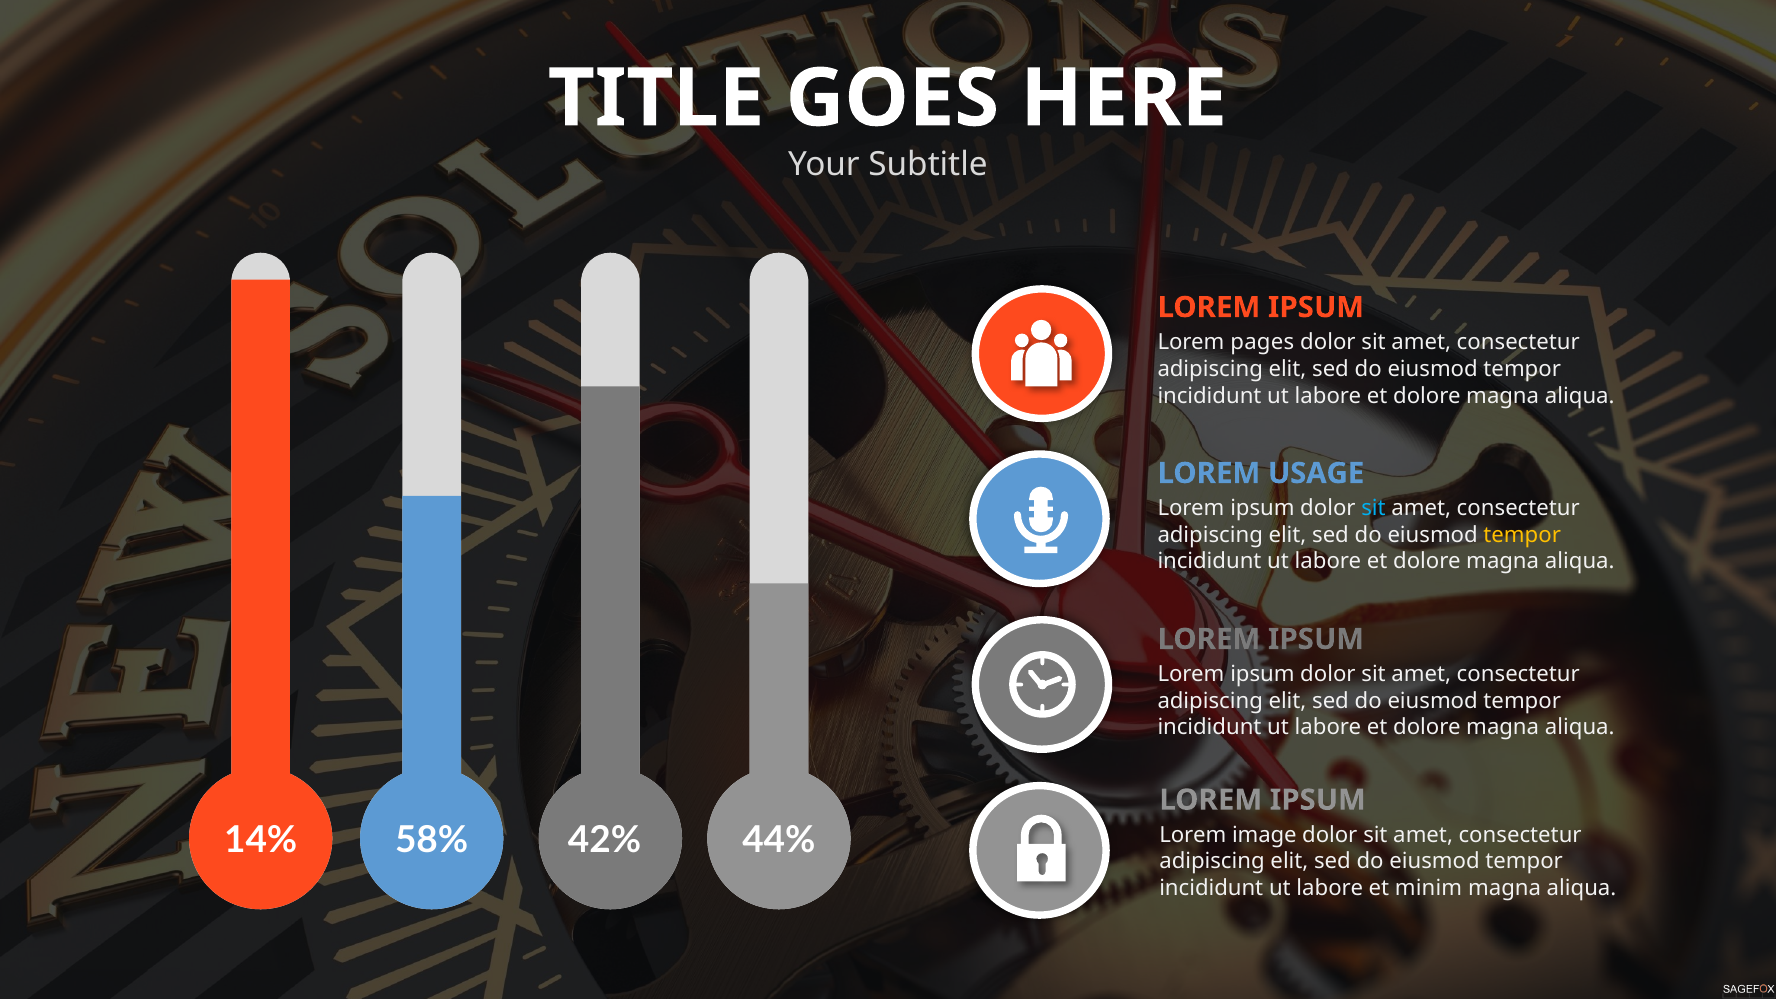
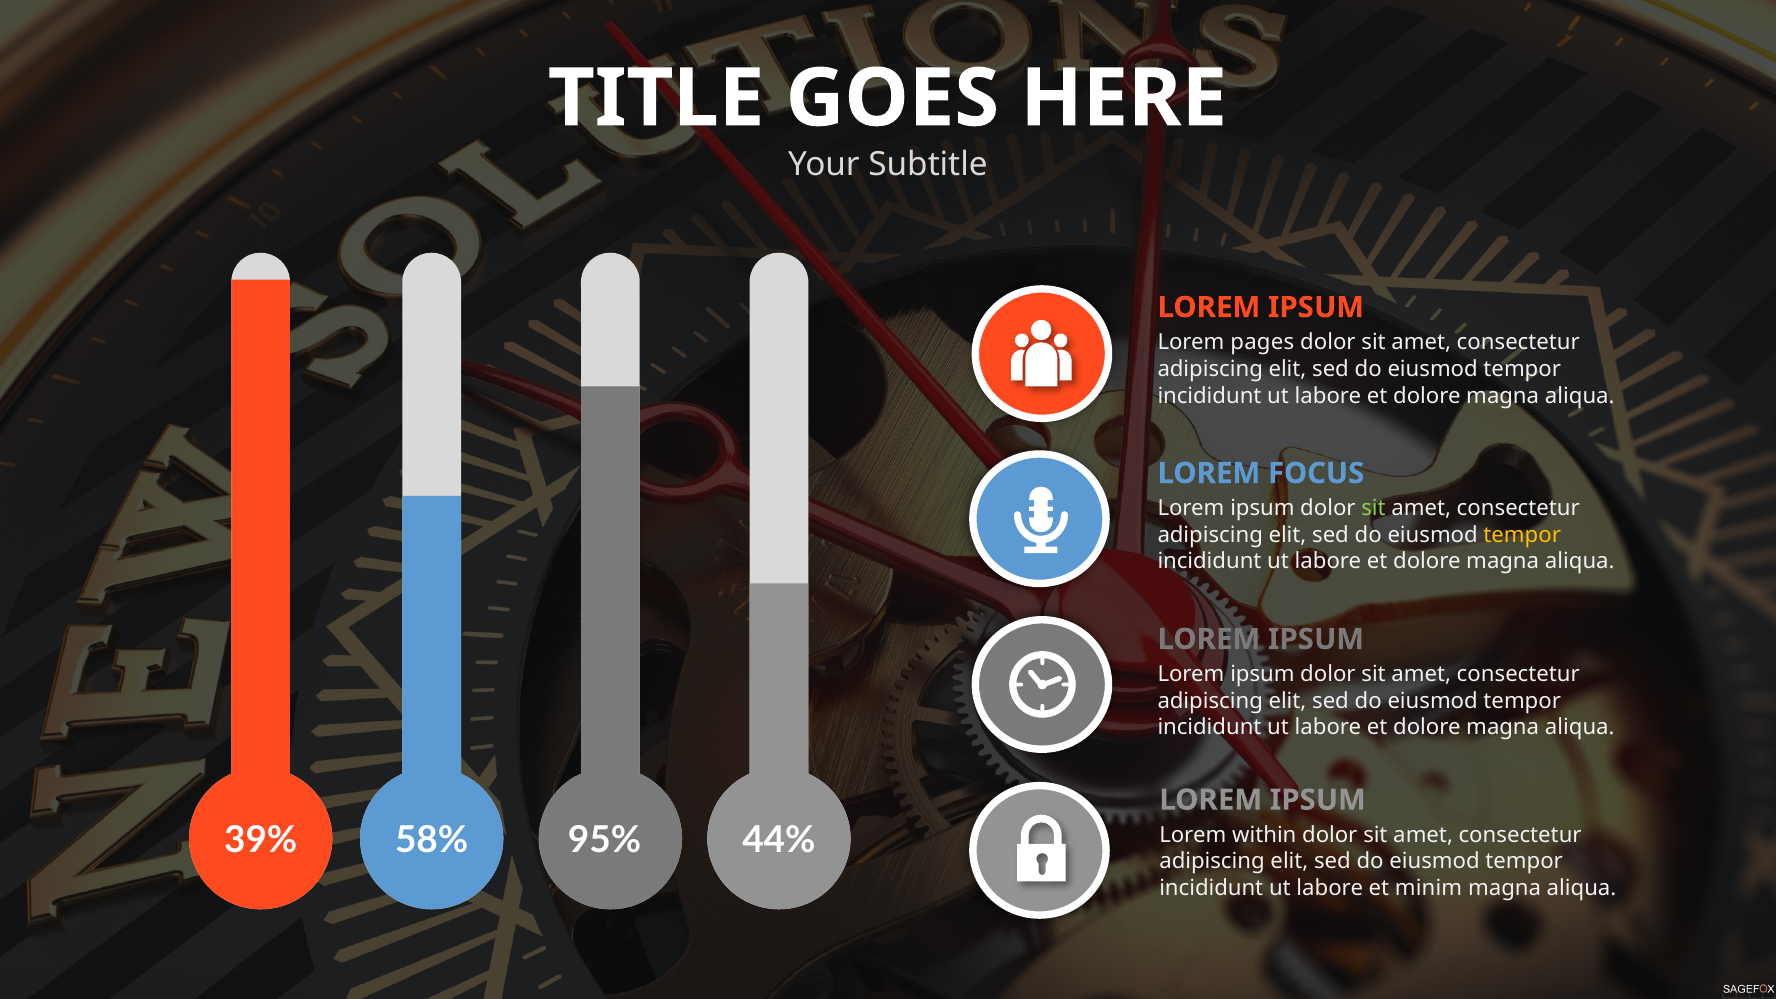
USAGE: USAGE -> FOCUS (1316, 473)
sit colour: light blue -> light green (1374, 508)
14%: 14% -> 39% (261, 840)
42%: 42% -> 95% (605, 840)
image: image -> within (1264, 835)
